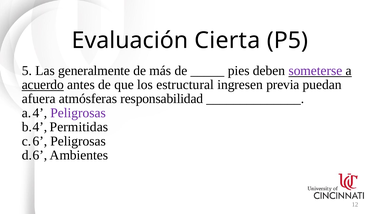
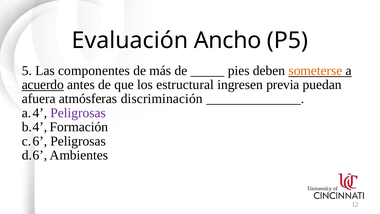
Cierta: Cierta -> Ancho (228, 40)
generalmente: generalmente -> componentes (94, 70)
someterse colour: purple -> orange (315, 70)
responsabilidad: responsabilidad -> discriminación (162, 99)
Permitidas: Permitidas -> Formación (79, 127)
